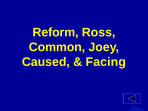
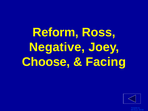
Common: Common -> Negative (57, 47)
Caused: Caused -> Choose (46, 62)
